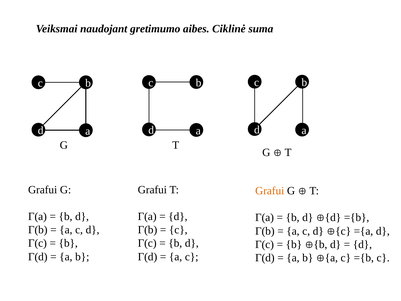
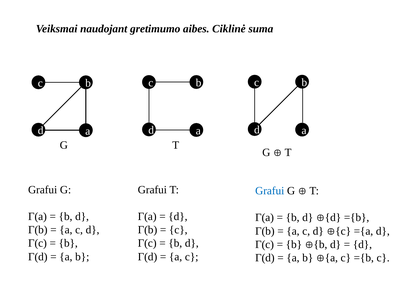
Grafui colour: orange -> blue (270, 191)
